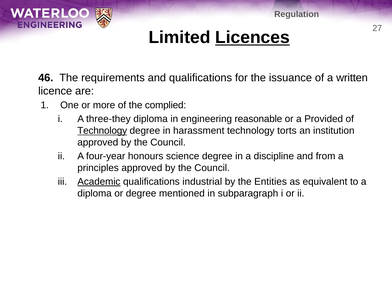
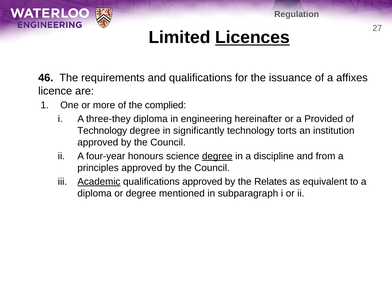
written: written -> affixes (352, 78)
reasonable: reasonable -> hereinafter (258, 119)
Technology underline: present -> none (102, 131)
harassment: harassment -> significantly (199, 131)
degree underline: none -> present (217, 156)
qualifications industrial: industrial -> approved (202, 182)
Entities: Entities -> Relates (271, 182)
